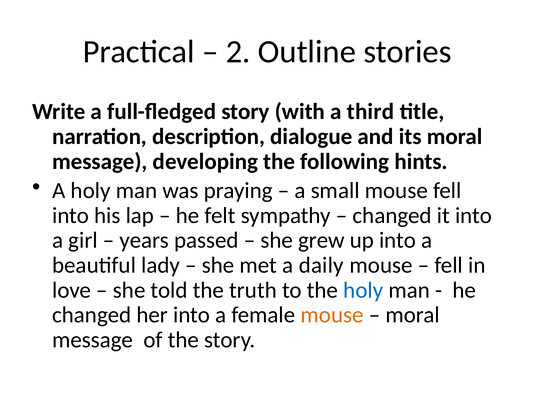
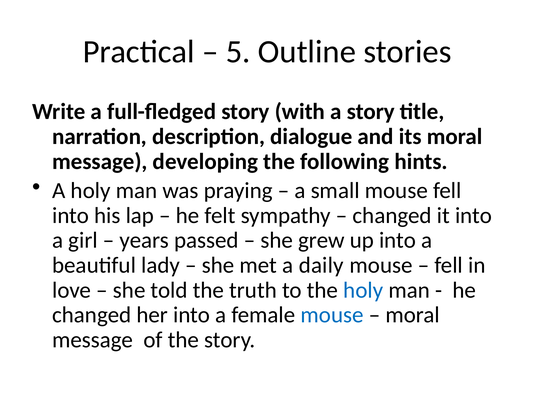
2: 2 -> 5 (238, 52)
a third: third -> story (371, 112)
mouse colour: orange -> blue (332, 315)
